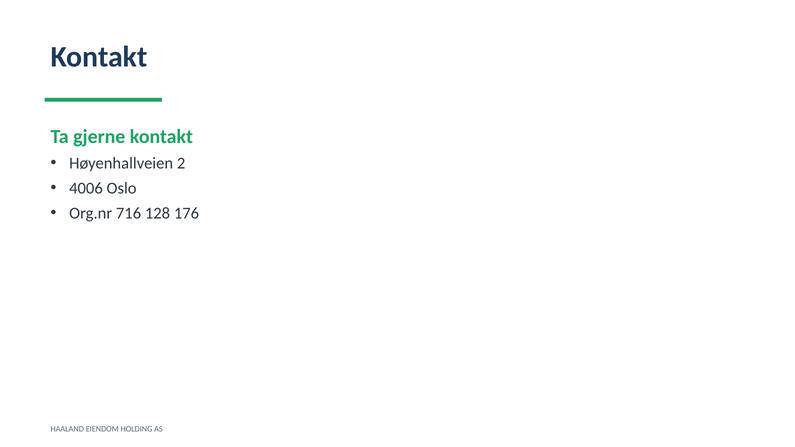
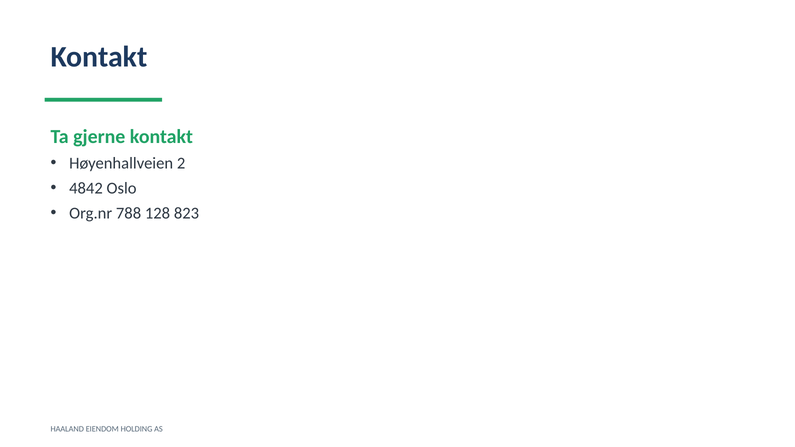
4006: 4006 -> 4842 (86, 188)
716: 716 -> 788 (129, 213)
176: 176 -> 823 (186, 213)
